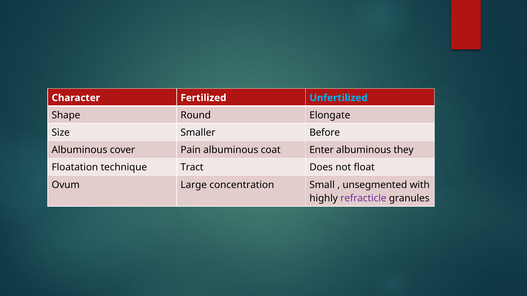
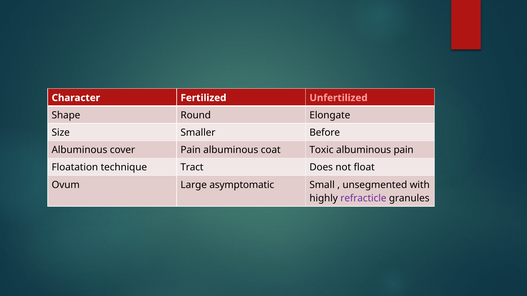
Unfertilized colour: light blue -> pink (339, 98)
Enter: Enter -> Toxic (322, 150)
albuminous they: they -> pain (404, 150)
concentration: concentration -> asymptomatic (242, 185)
